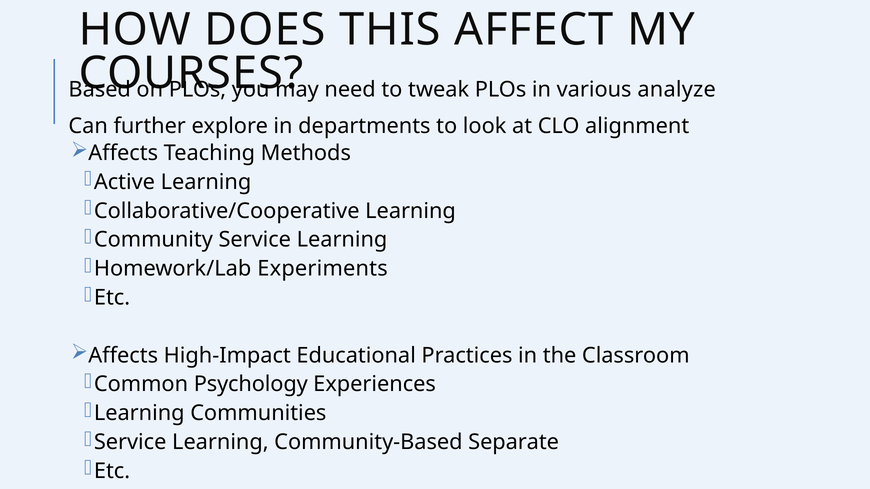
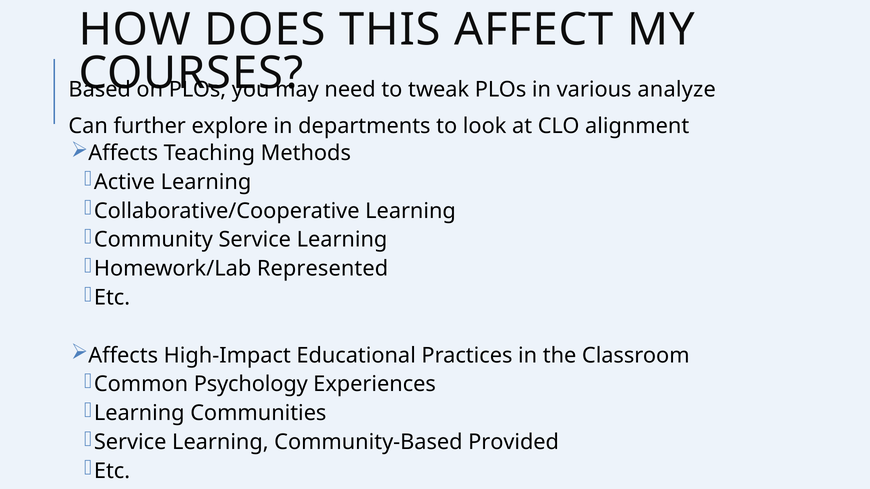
Experiments: Experiments -> Represented (323, 269)
Separate: Separate -> Provided (514, 442)
